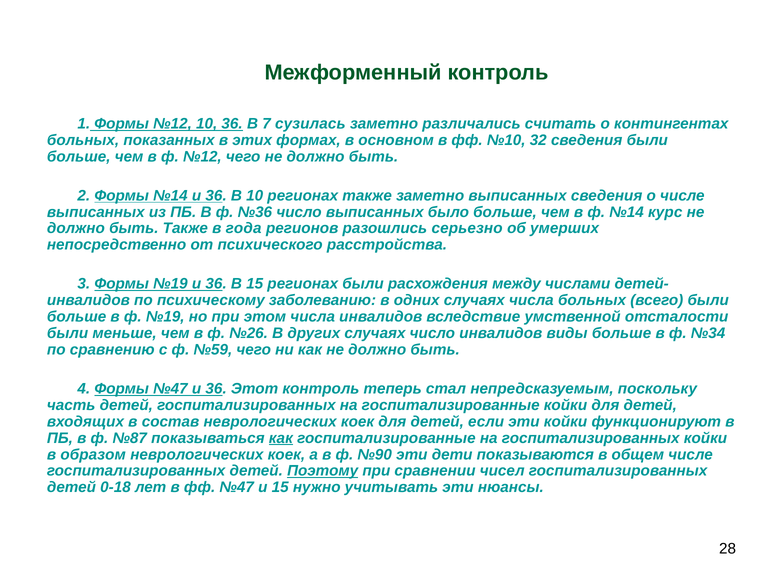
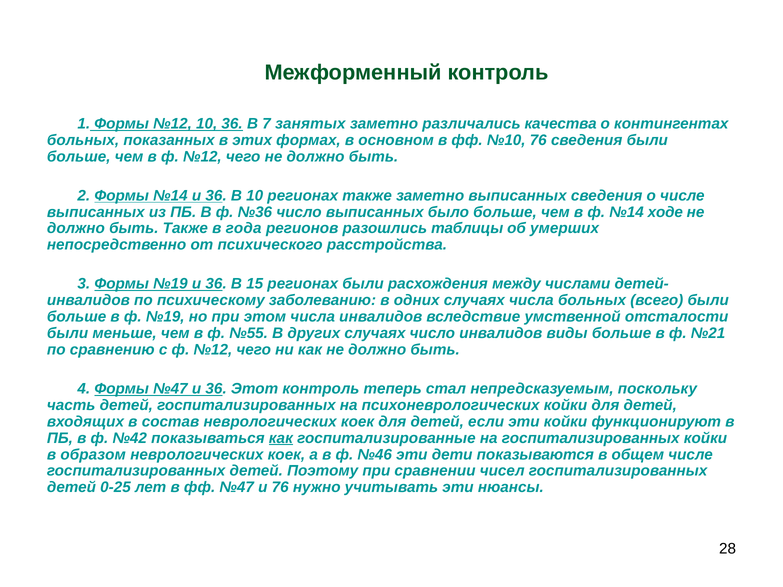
сузилась: сузилась -> занятых (310, 124)
считать: считать -> качества (561, 124)
№10 32: 32 -> 76 (538, 140)
курс: курс -> ходе (665, 212)
серьезно: серьезно -> таблицы (467, 229)
№26: №26 -> №55 (249, 333)
№34: №34 -> №21 (708, 333)
с ф №59: №59 -> №12 (213, 350)
на госпитализированные: госпитализированные -> психоневрологических (451, 405)
№87: №87 -> №42 (130, 438)
№90: №90 -> №46 (375, 455)
Поэтому underline: present -> none (323, 471)
0-18: 0-18 -> 0-25 (115, 488)
и 15: 15 -> 76 (280, 488)
